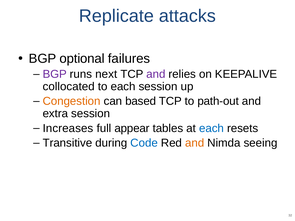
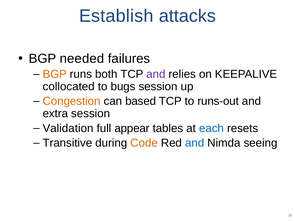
Replicate: Replicate -> Establish (116, 16)
optional: optional -> needed (82, 59)
BGP colour: purple -> orange (55, 74)
next: next -> both (106, 74)
to each: each -> bugs (123, 87)
path-out: path-out -> runs-out (218, 101)
Increases: Increases -> Validation (68, 128)
Code colour: blue -> orange (144, 143)
and colour: orange -> blue (195, 143)
